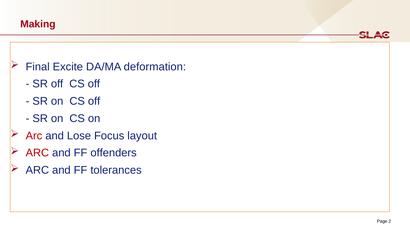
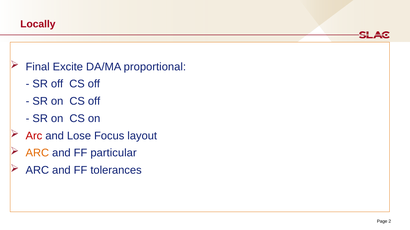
Making: Making -> Locally (38, 24)
deformation: deformation -> proportional (155, 67)
ARC colour: red -> orange (37, 153)
offenders: offenders -> particular (114, 153)
